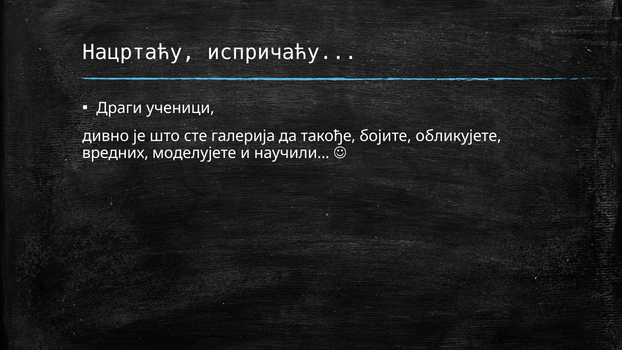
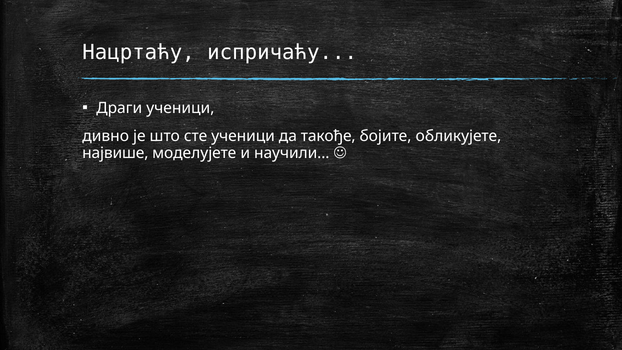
сте галерија: галерија -> ученици (243, 136)
вредних: вредних -> највише (115, 153)
